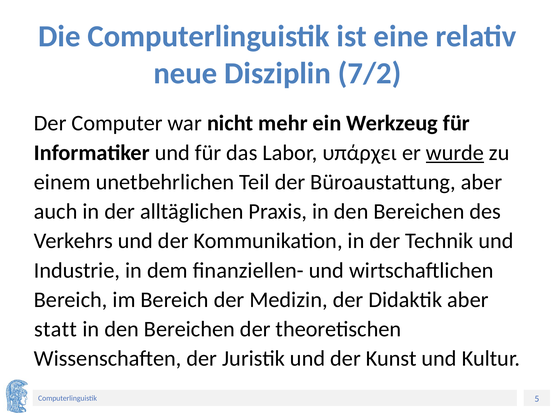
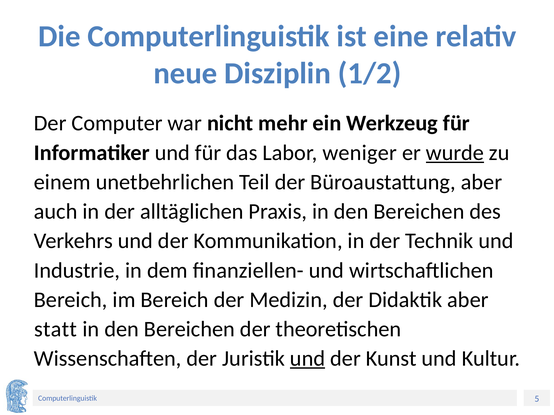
7/2: 7/2 -> 1/2 (370, 73)
υπάρχει: υπάρχει -> weniger (360, 153)
und underline: none -> present (308, 359)
